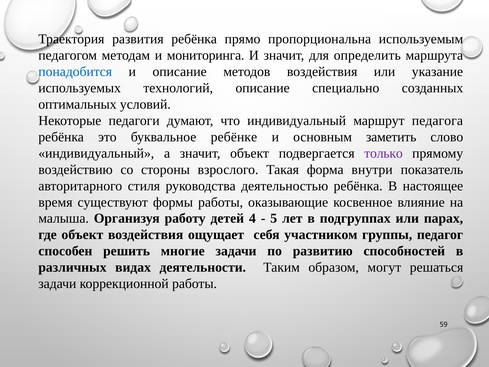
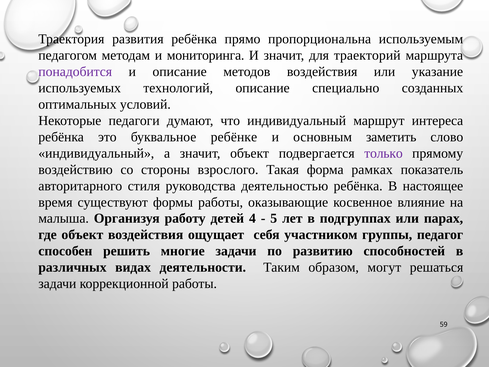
определить: определить -> траекторий (367, 55)
понадобится colour: blue -> purple (75, 72)
педагога: педагога -> интереса (437, 121)
внутри: внутри -> рамках (372, 169)
